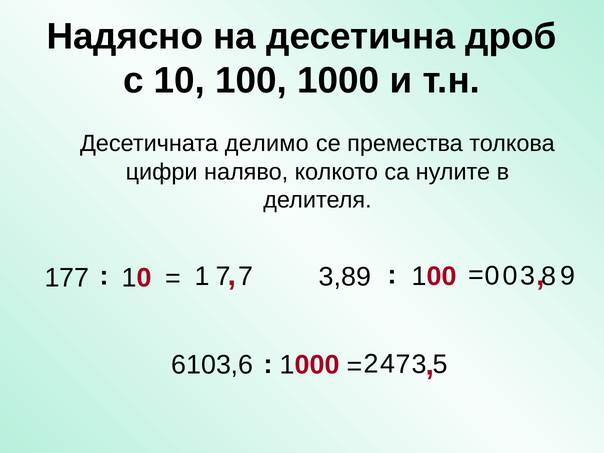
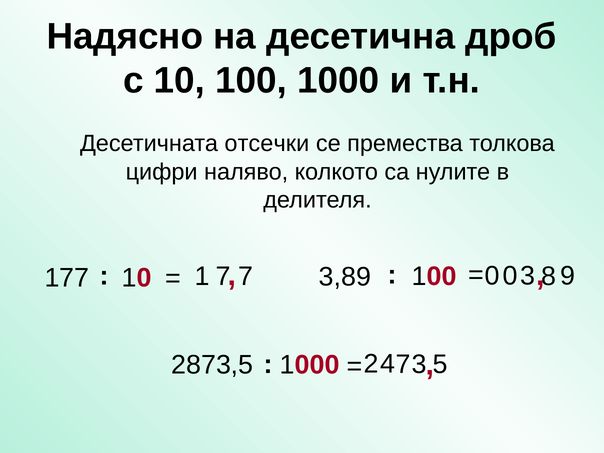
делимо: делимо -> отсечки (267, 144)
6103,6: 6103,6 -> 2873,5 (212, 365)
